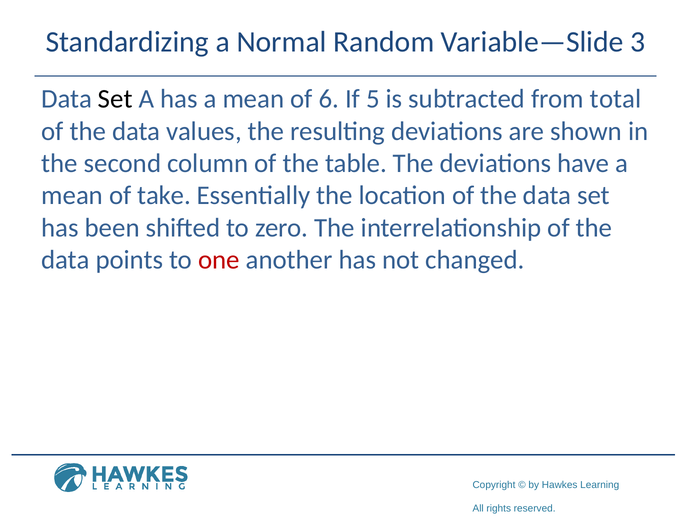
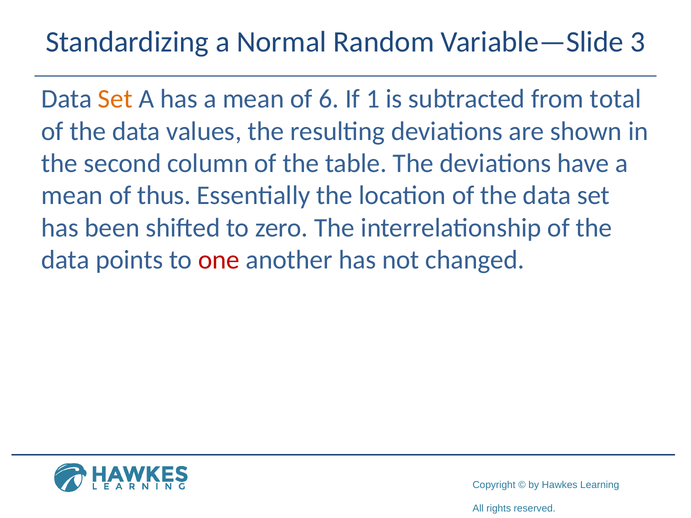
Set colour: black -> orange (115, 99)
5: 5 -> 1 (373, 99)
take: take -> thus (164, 196)
